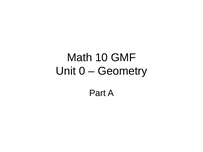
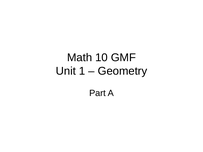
0: 0 -> 1 (82, 71)
